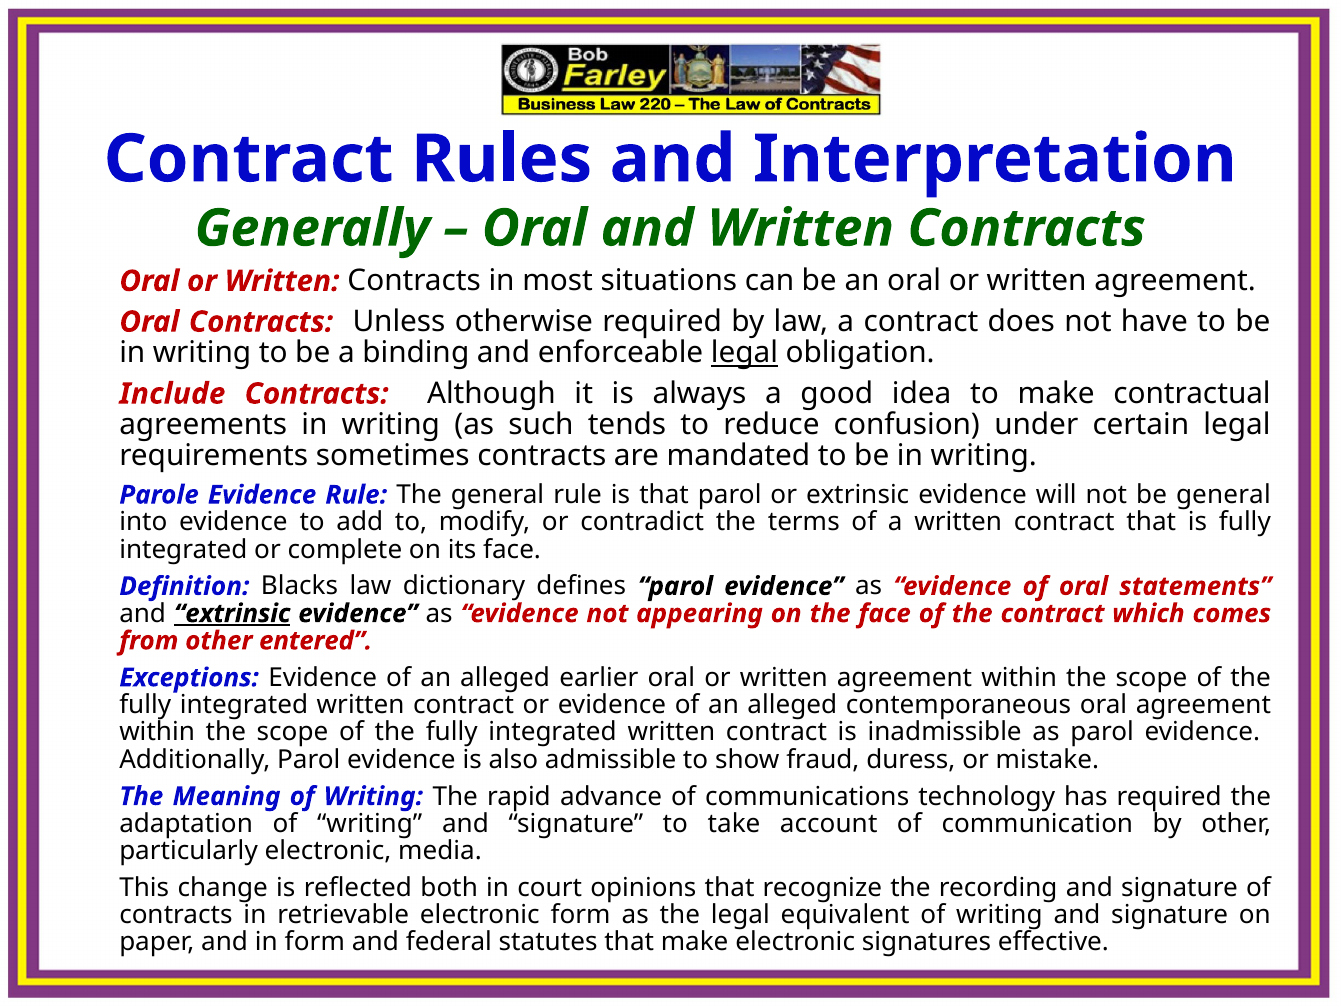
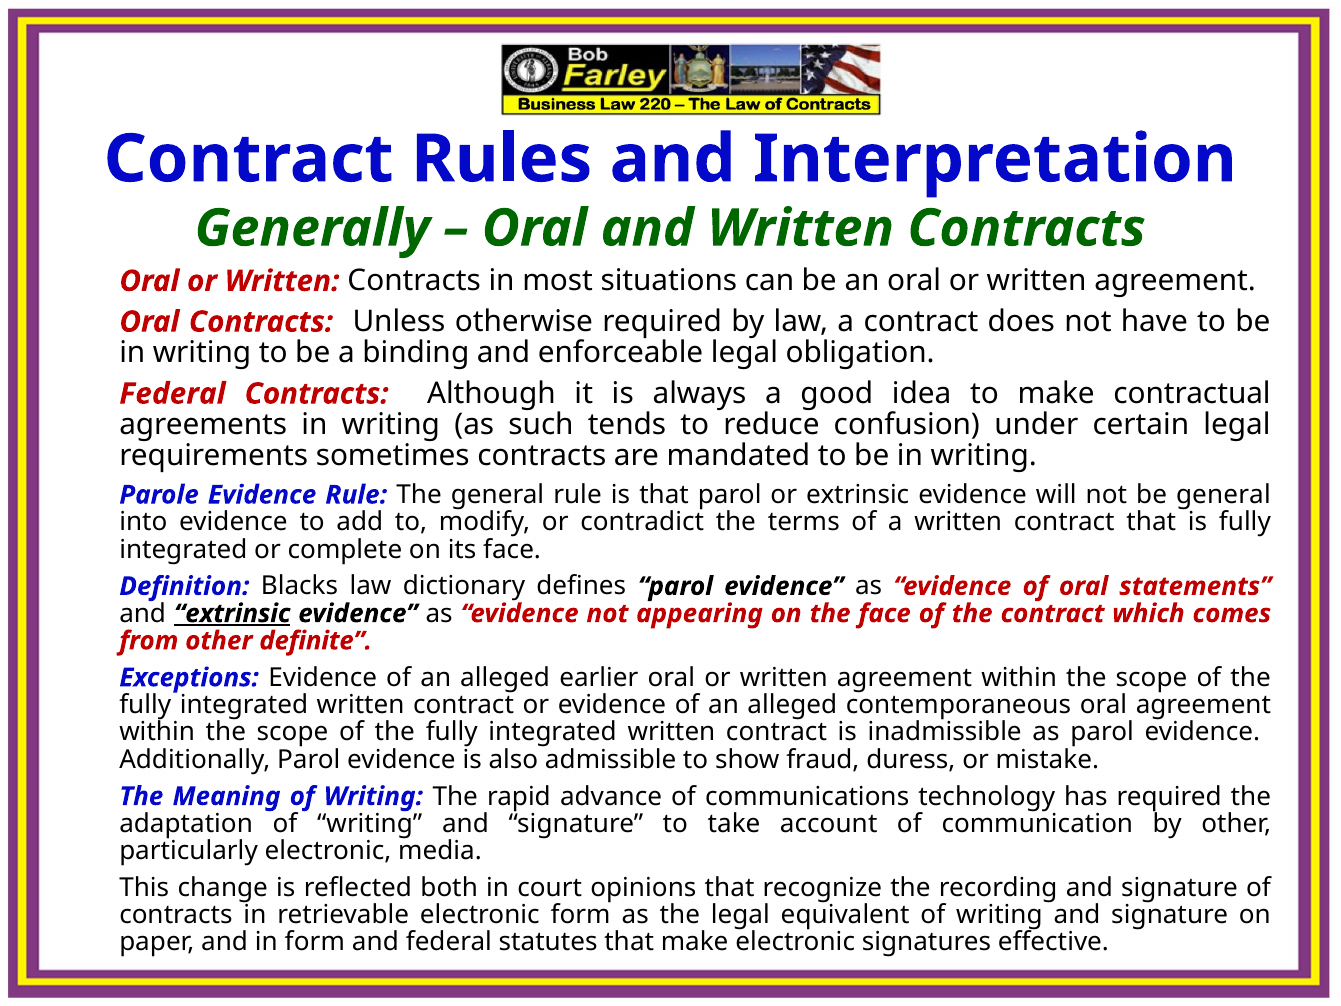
legal underline: present -> none (744, 353)
Include: Include -> Federal (172, 394)
entered: entered -> definite (316, 641)
